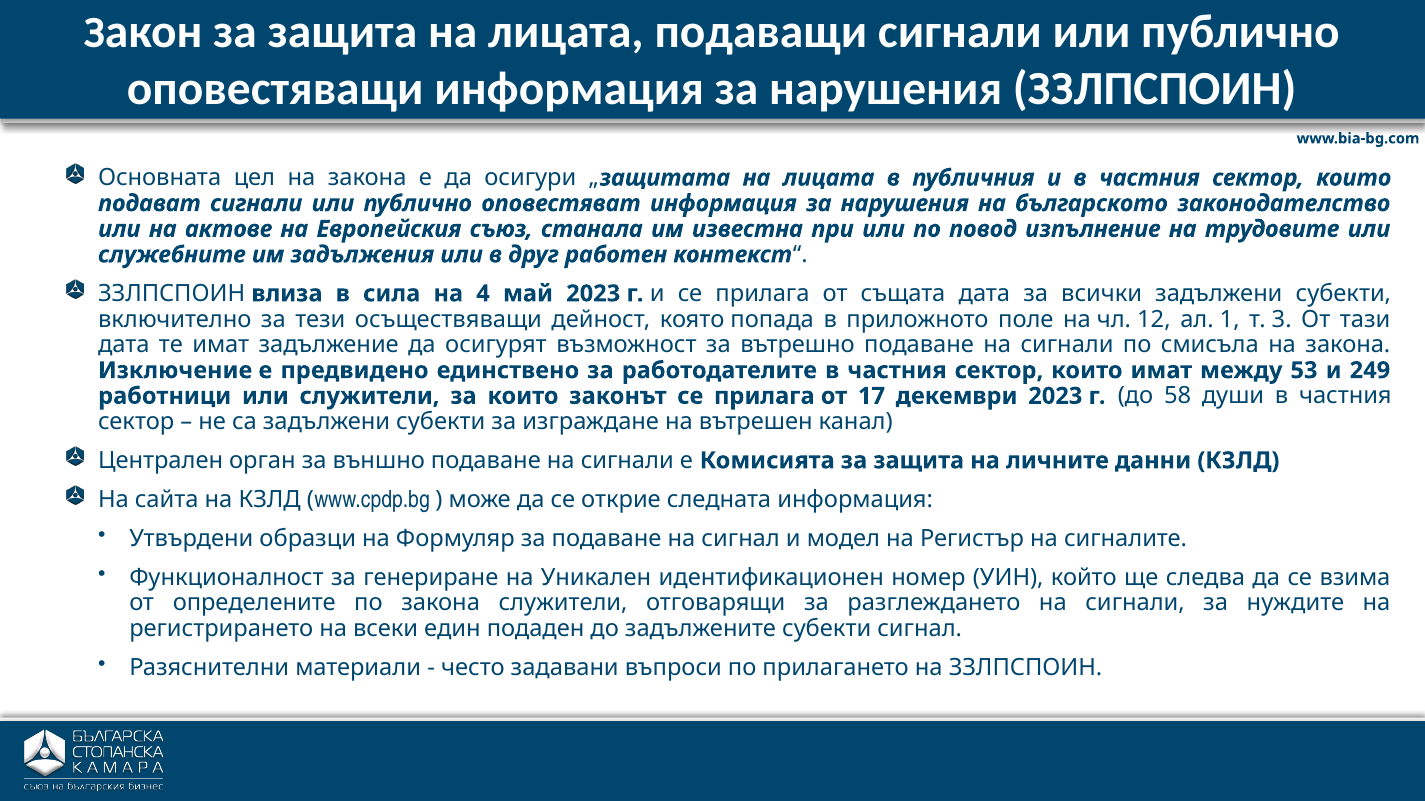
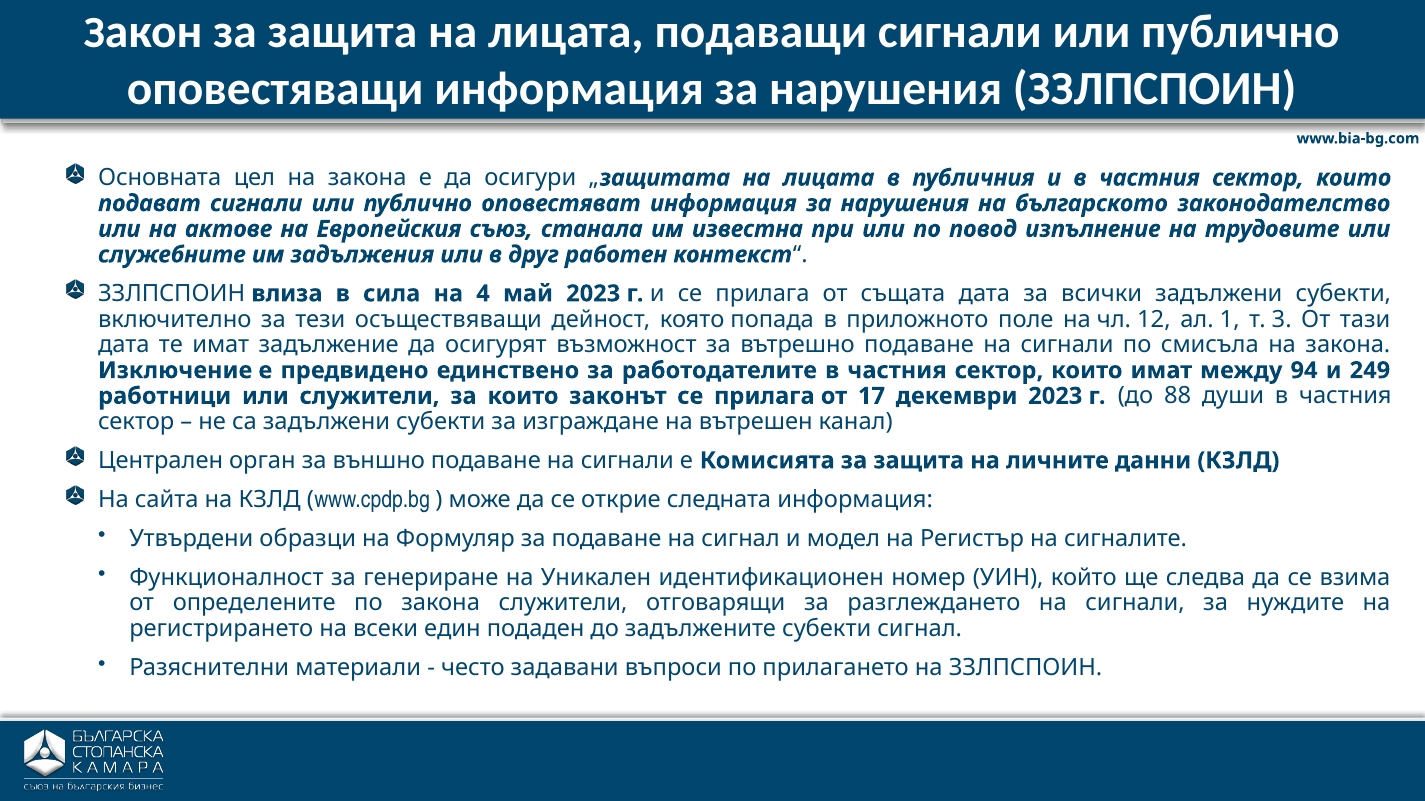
53: 53 -> 94 (1304, 371)
58: 58 -> 88 (1178, 396)
